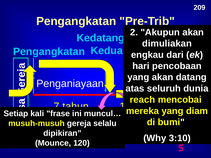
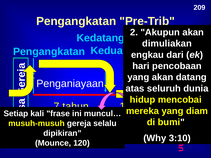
reach: reach -> hidup (142, 100)
